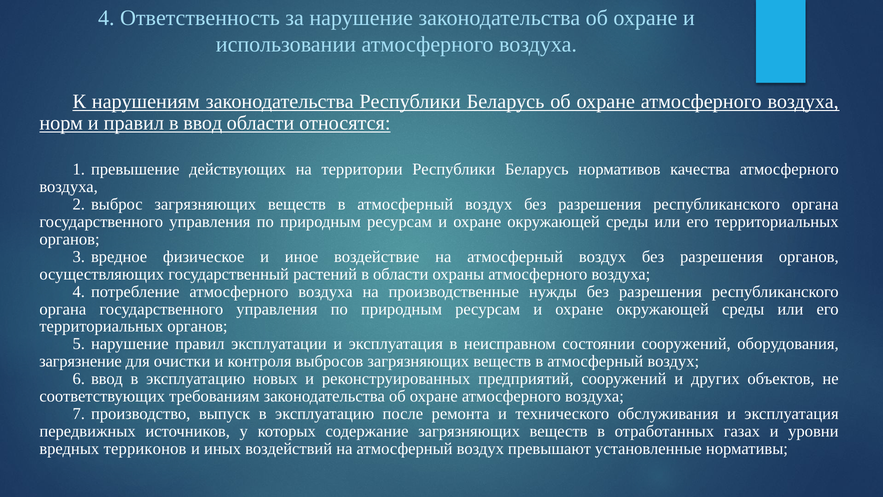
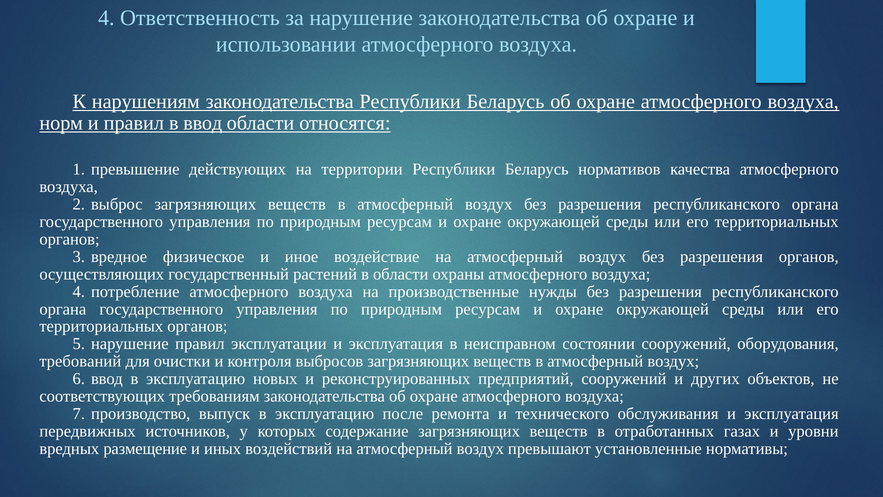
загрязнение: загрязнение -> требований (80, 361)
терриконов: терриконов -> размещение (145, 449)
